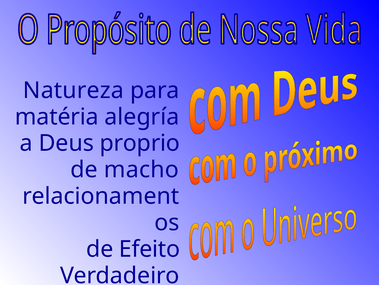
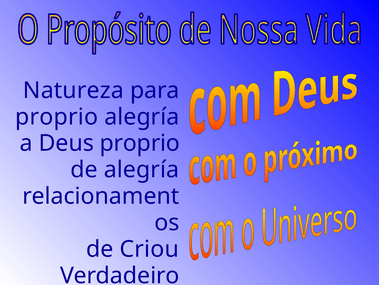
matéria: matéria -> proprio (57, 117)
de macho: macho -> alegría (141, 169)
Efeito: Efeito -> Criou (149, 249)
